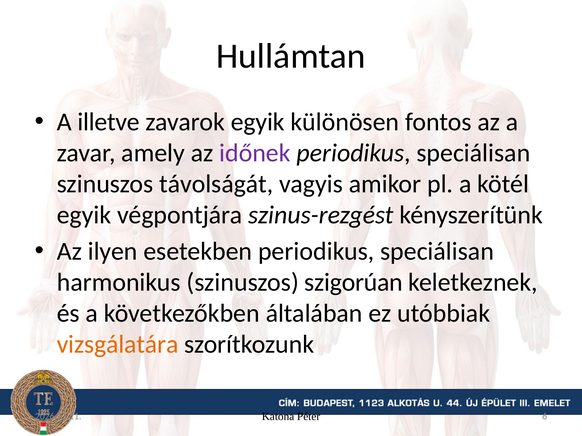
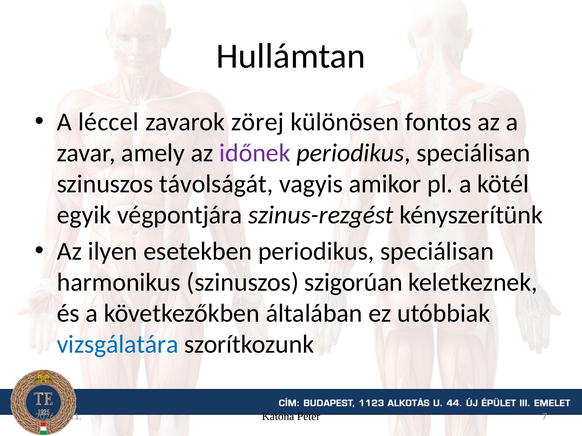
illetve: illetve -> léccel (108, 122)
zavarok egyik: egyik -> zörej (258, 122)
vizsgálatára colour: orange -> blue (118, 345)
6: 6 -> 7 (545, 417)
